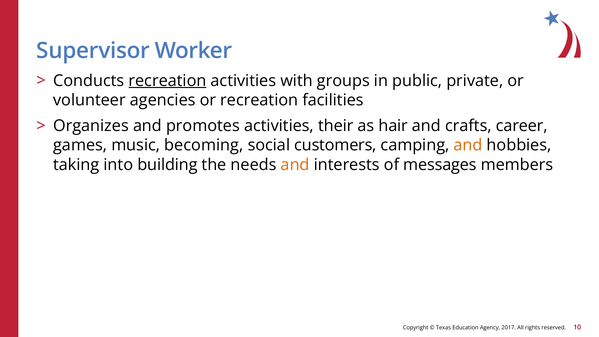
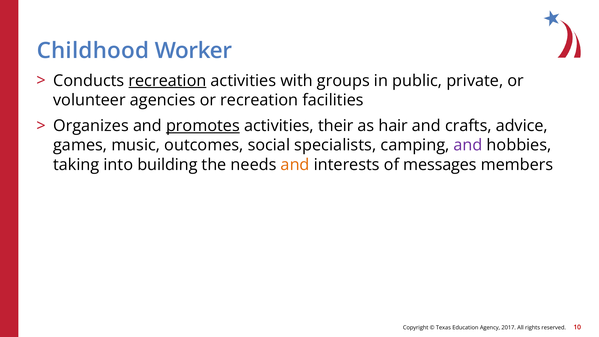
Supervisor: Supervisor -> Childhood (93, 51)
promotes underline: none -> present (203, 126)
career: career -> advice (522, 126)
becoming: becoming -> outcomes (204, 145)
customers: customers -> specialists (335, 145)
and colour: orange -> purple (468, 145)
